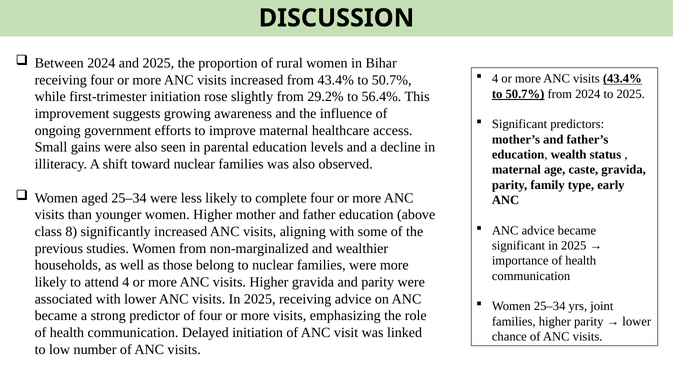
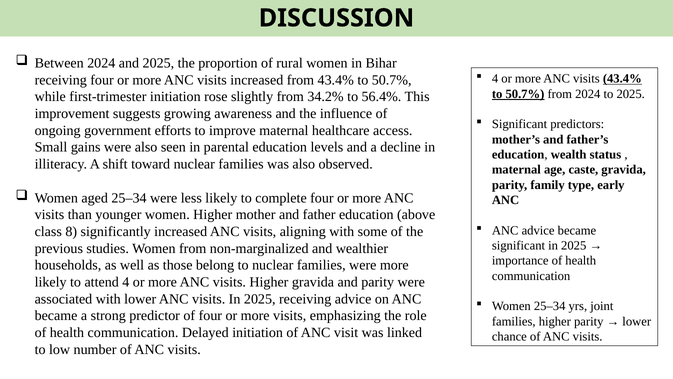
29.2%: 29.2% -> 34.2% (326, 97)
